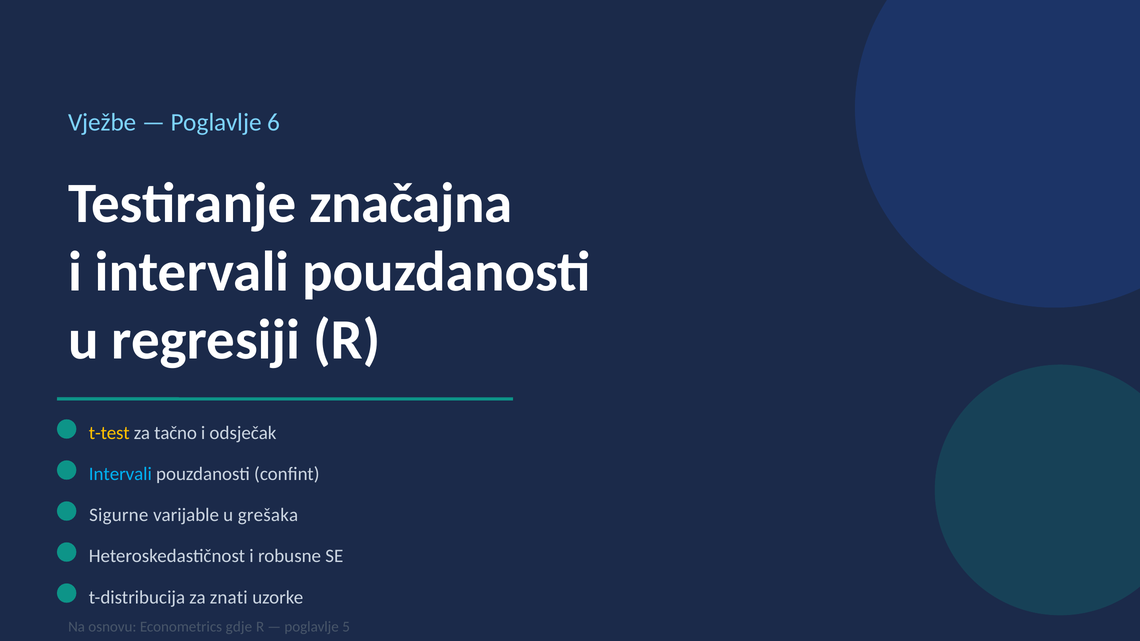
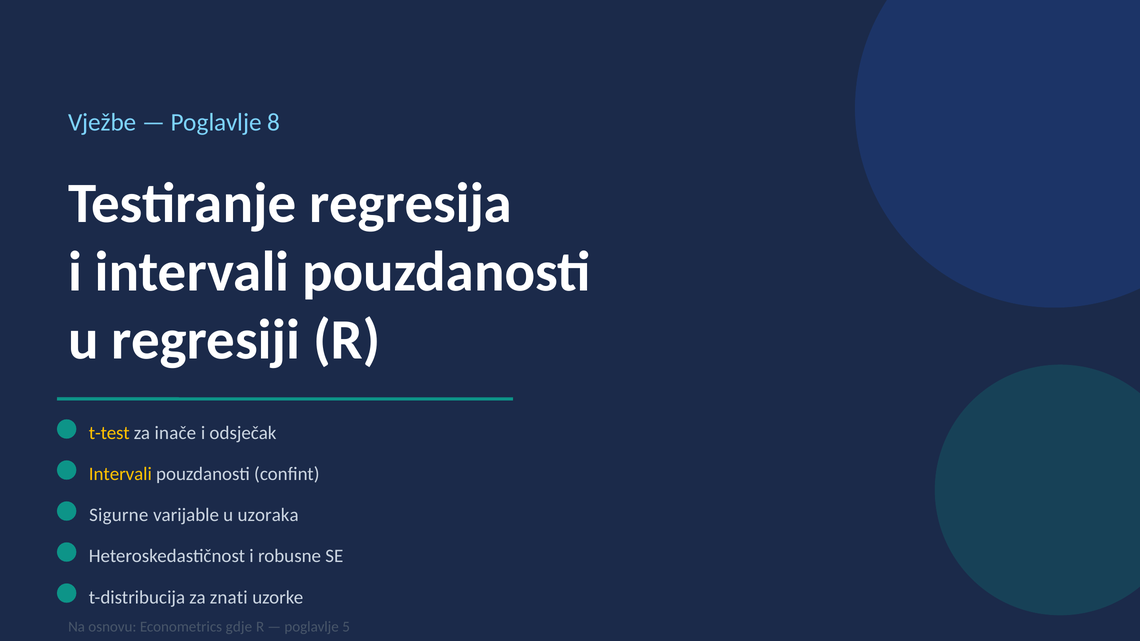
6: 6 -> 8 (274, 123)
značajna: značajna -> regresija (411, 203)
tačno: tačno -> inače (175, 433)
Intervali colour: light blue -> yellow (120, 474)
grešaka: grešaka -> uzoraka (268, 515)
